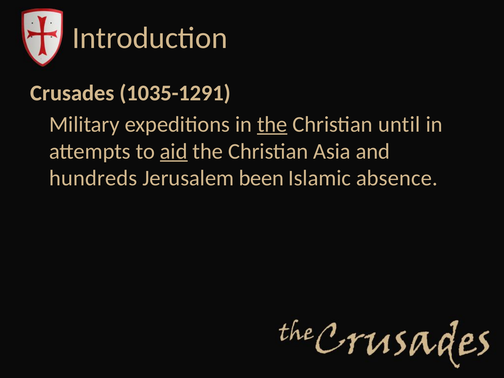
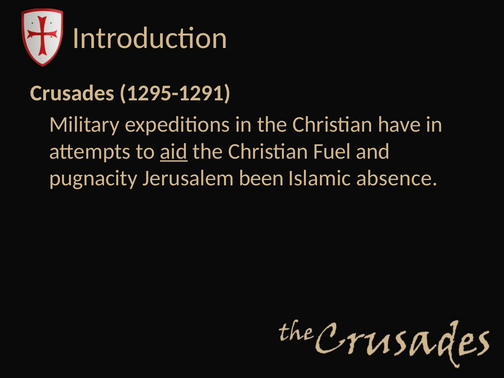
1035-1291: 1035-1291 -> 1295-1291 (175, 93)
the underline: present -> none (272, 125)
until: until -> have (399, 125)
Asia: Asia -> Fuel (332, 151)
hundreds: hundreds -> pugnacity (93, 178)
